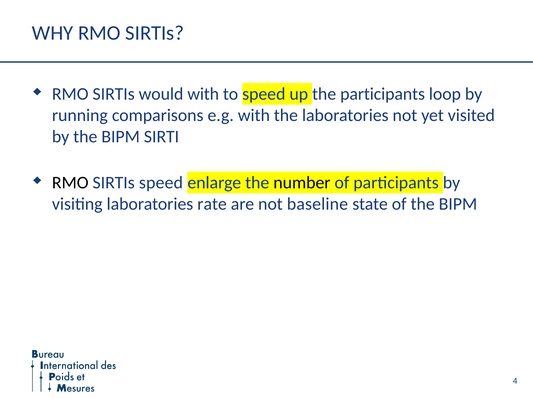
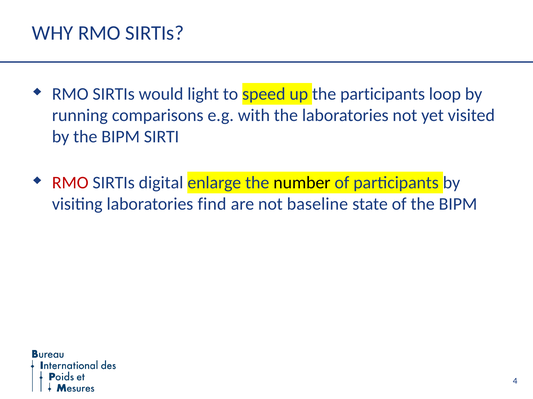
would with: with -> light (203, 94)
RMO colour: black -> red (70, 183)
SIRTIs speed: speed -> digital (161, 183)
rate: rate -> find (212, 204)
